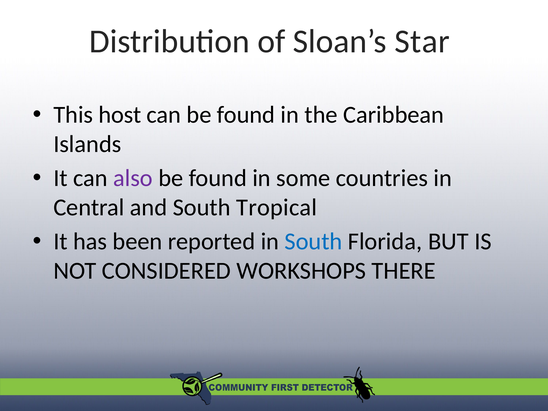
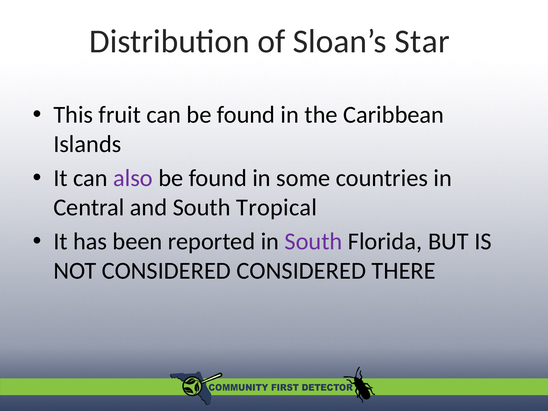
host: host -> fruit (120, 115)
South colour: blue -> purple (313, 242)
CONSIDERED WORKSHOPS: WORKSHOPS -> CONSIDERED (301, 271)
